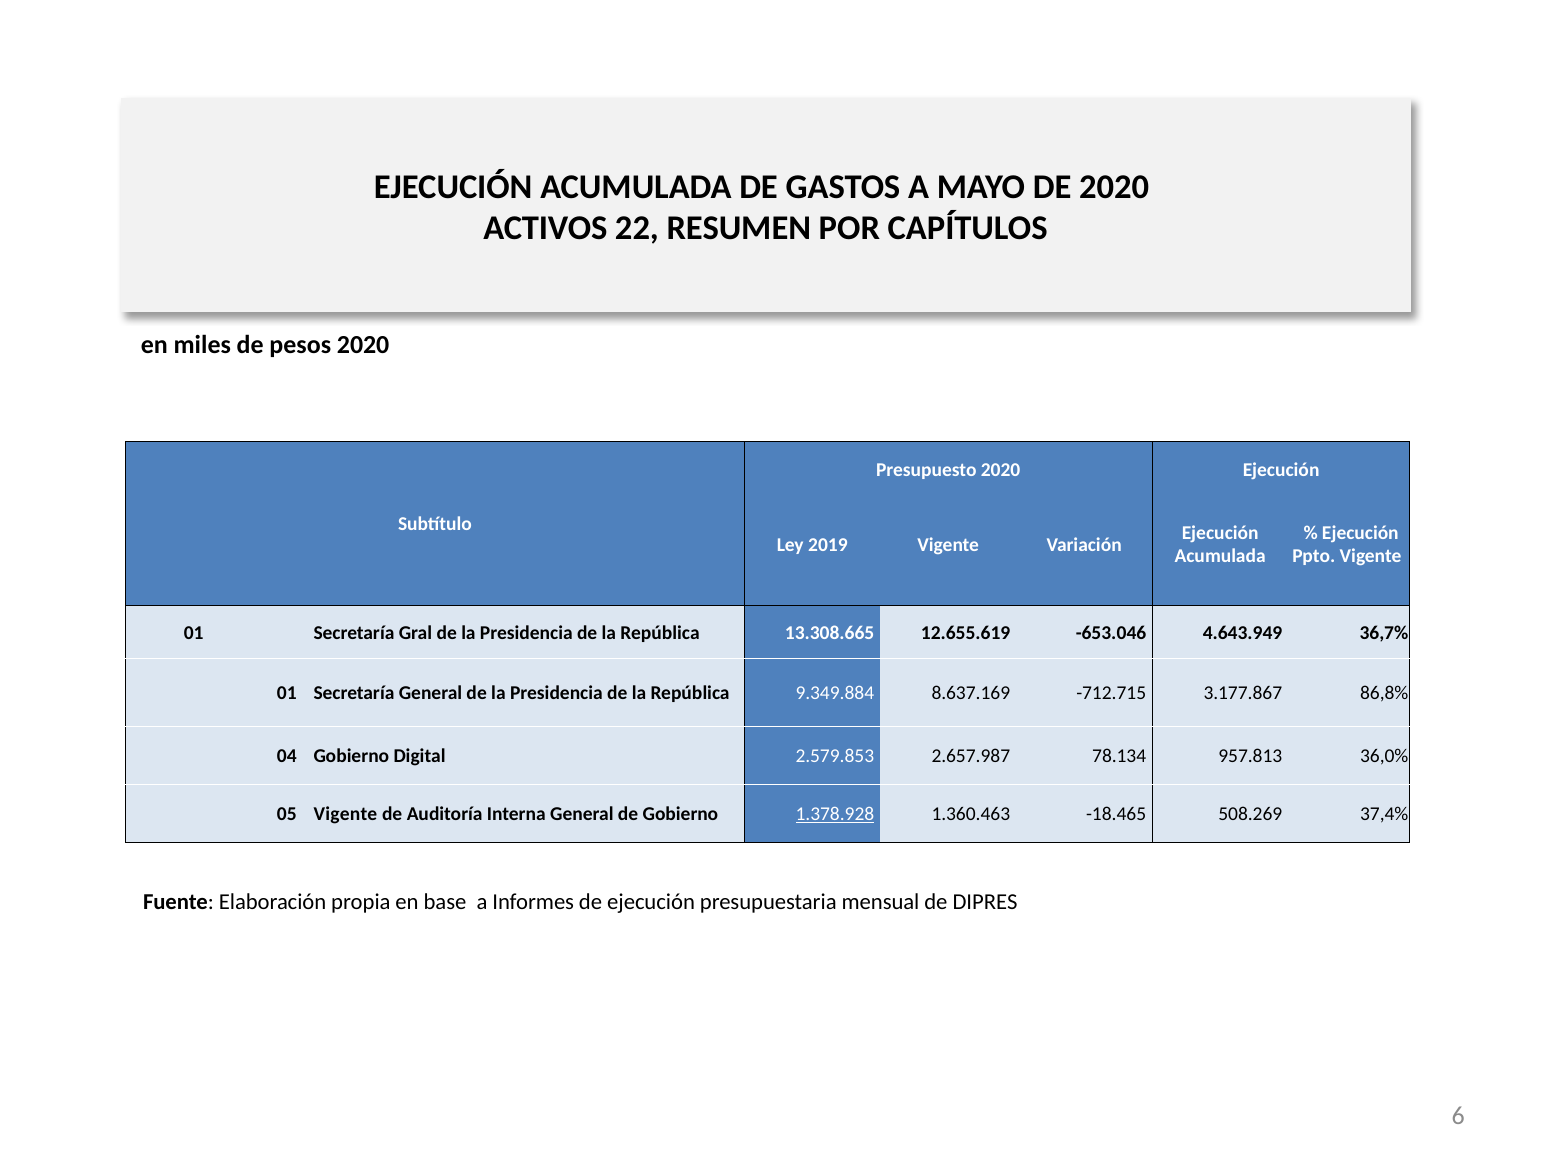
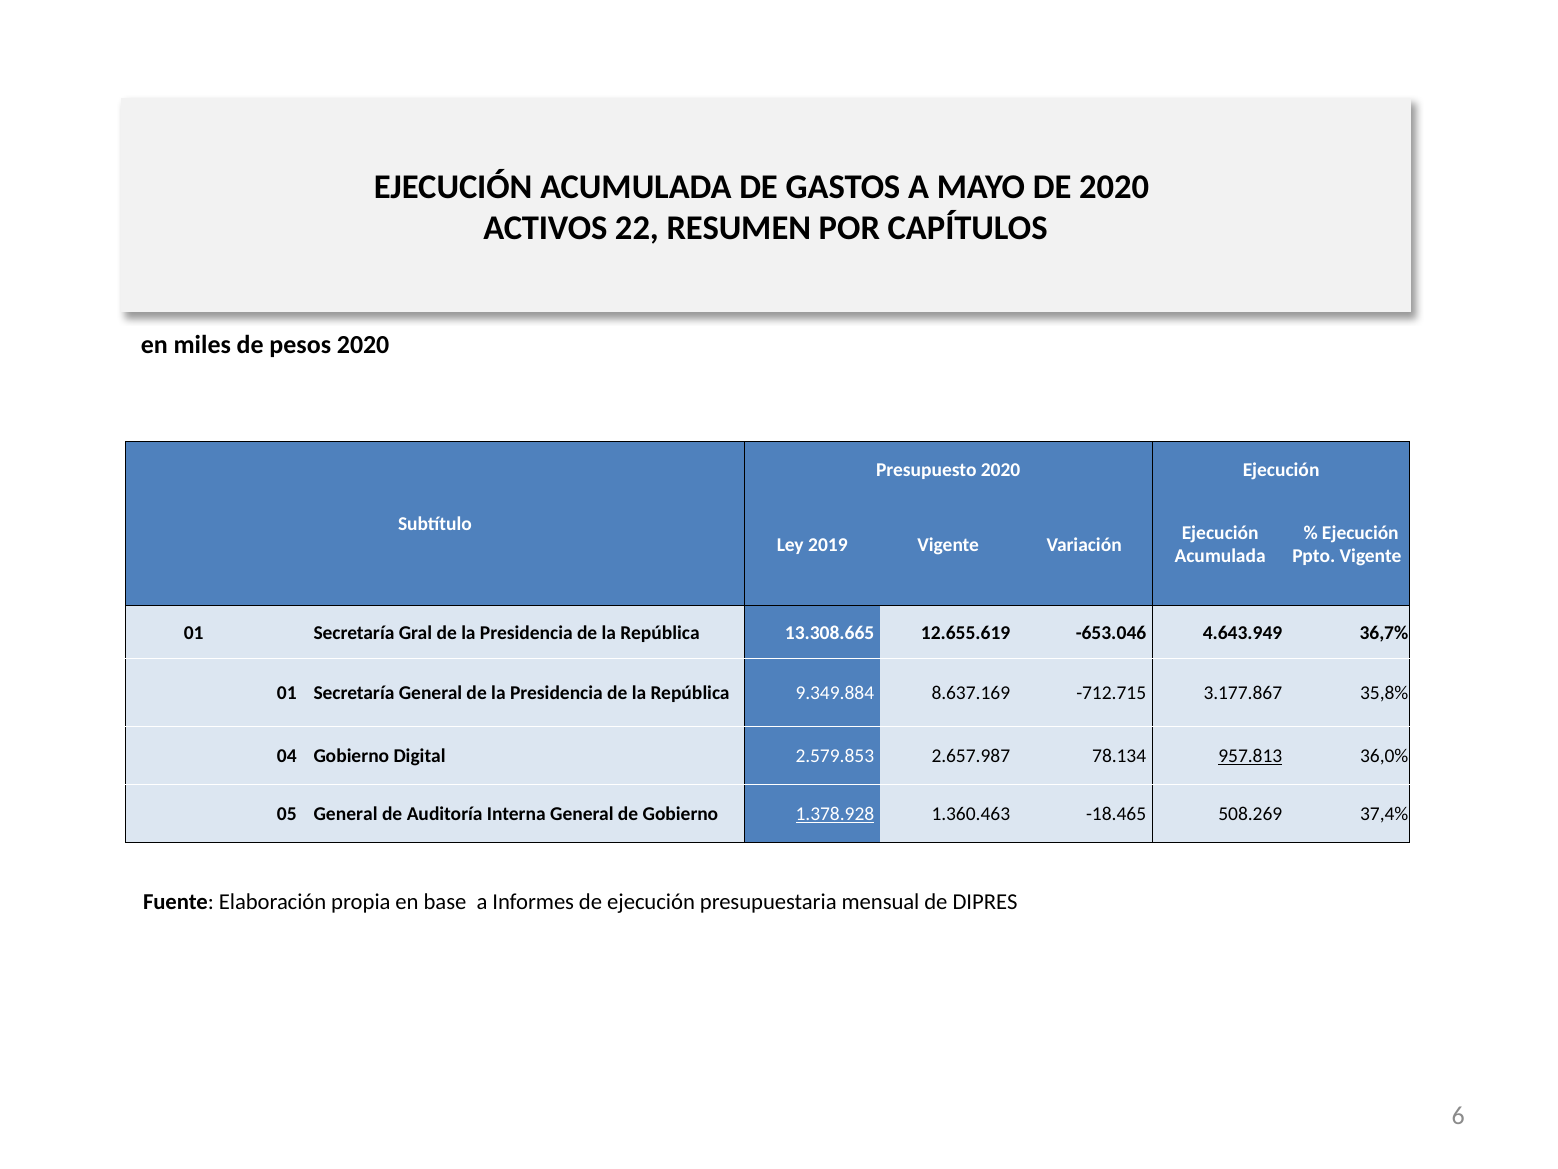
86,8%: 86,8% -> 35,8% (1384, 693)
957.813 underline: none -> present (1250, 756)
05 Vigente: Vigente -> General (346, 814)
